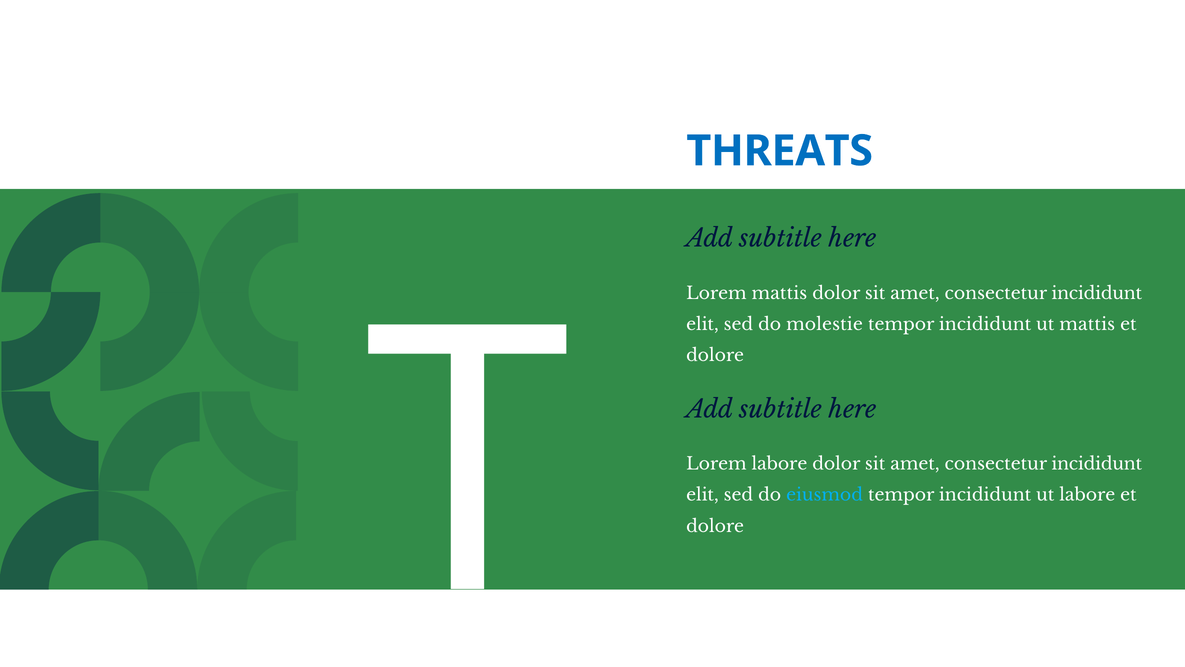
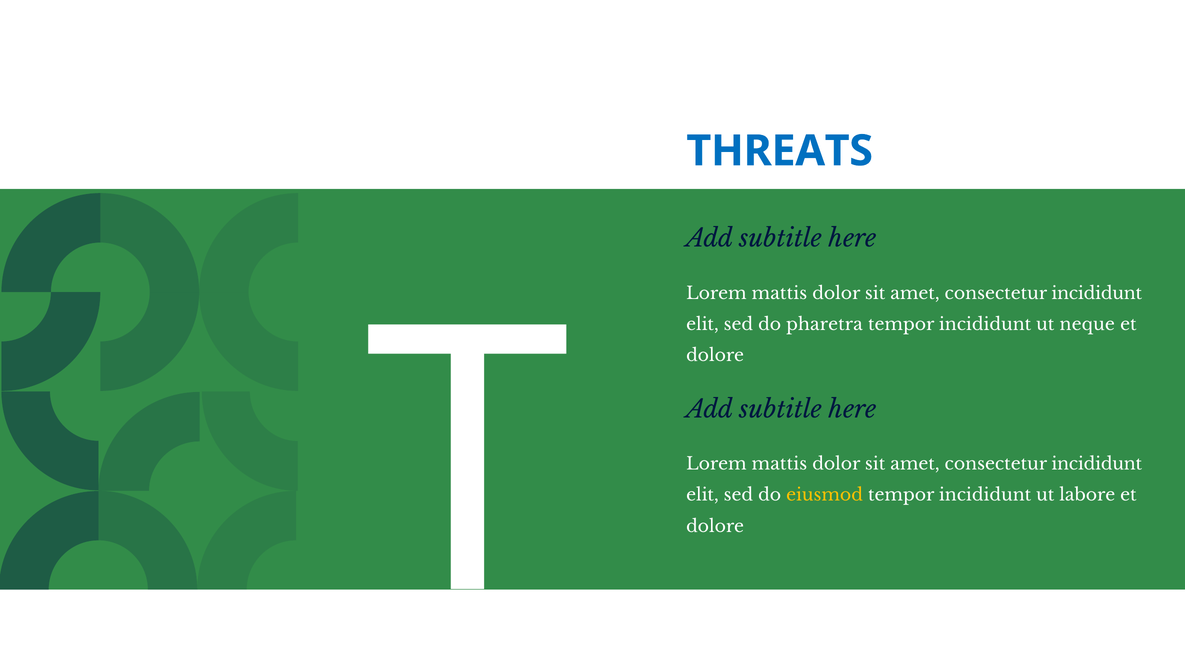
molestie: molestie -> pharetra (824, 324)
ut mattis: mattis -> neque (1087, 324)
labore: labore -> mattis (779, 464)
eiusmod colour: light blue -> yellow (825, 495)
